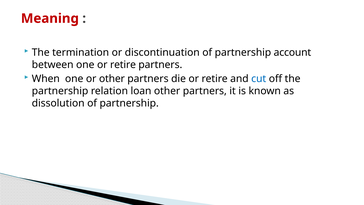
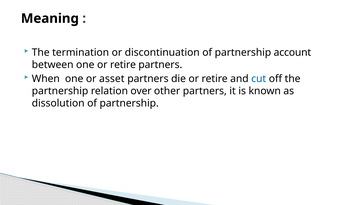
Meaning colour: red -> black (50, 18)
or other: other -> asset (112, 79)
loan: loan -> over (141, 91)
